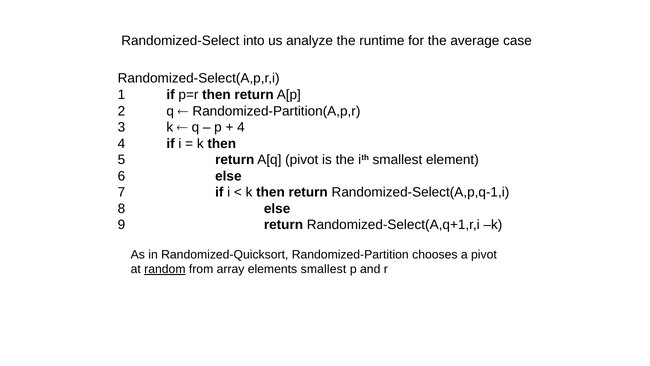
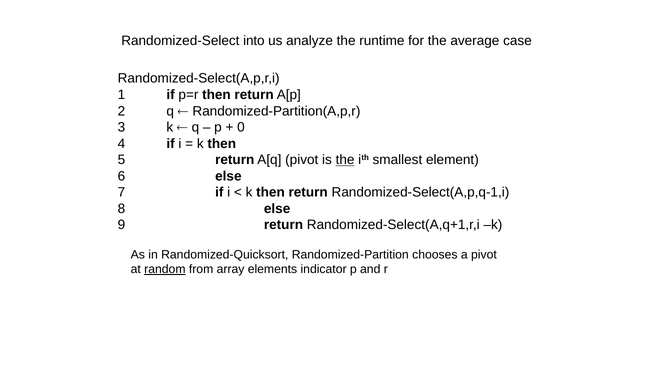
4: 4 -> 0 (241, 127)
the underline: none -> present (345, 160)
elements smallest: smallest -> indicator (324, 269)
